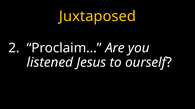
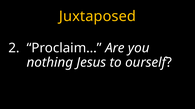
listened: listened -> nothing (50, 63)
